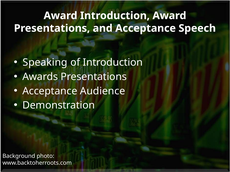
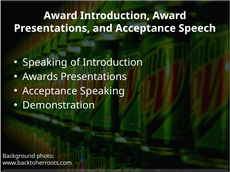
Acceptance Audience: Audience -> Speaking (103, 91)
